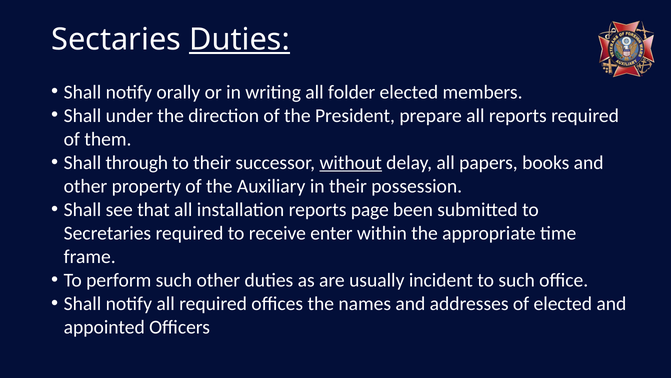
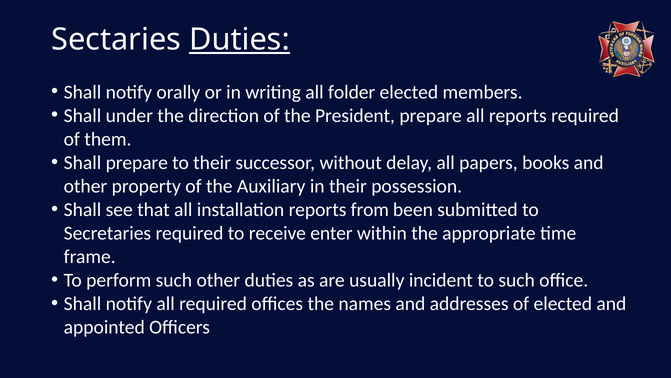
Shall through: through -> prepare (137, 162)
without underline: present -> none (351, 162)
page: page -> from (370, 209)
